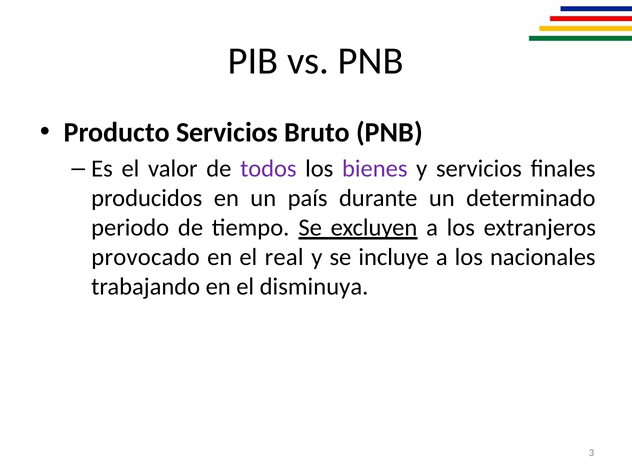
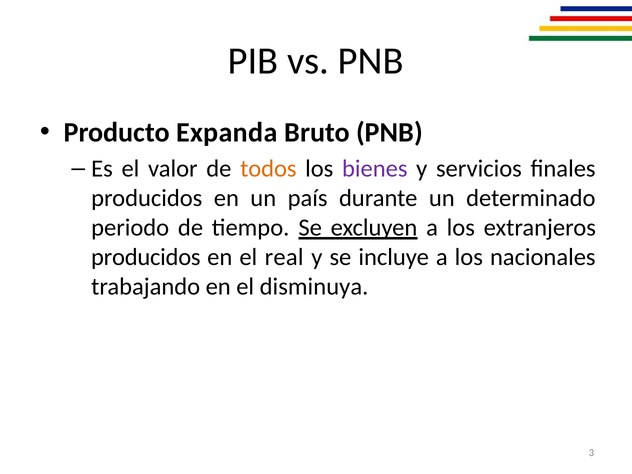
Producto Servicios: Servicios -> Expanda (227, 133)
todos colour: purple -> orange (268, 169)
provocado: provocado -> producidos (146, 257)
